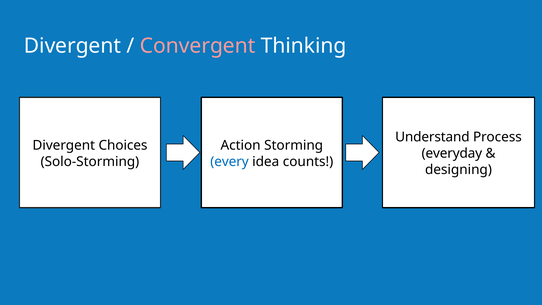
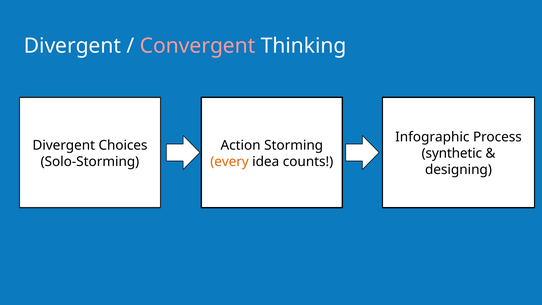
Understand: Understand -> Infographic (432, 137)
everyday: everyday -> synthetic (452, 153)
every colour: blue -> orange (230, 162)
